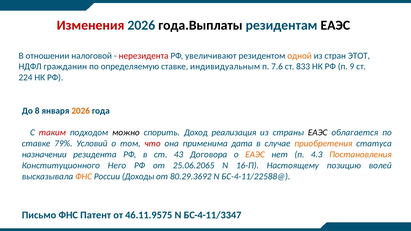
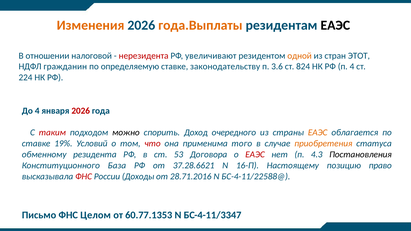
Изменения colour: red -> orange (91, 25)
года.Выплаты colour: black -> orange (200, 25)
индивидуальным: индивидуальным -> законодательству (225, 67)
7.6: 7.6 -> 3.6 (277, 67)
833: 833 -> 824 (303, 67)
п 9: 9 -> 4 (352, 67)
До 8: 8 -> 4 (37, 111)
2026 colour: orange -> red (81, 111)
реализация: реализация -> очередного (234, 133)
ЕАЭС colour: black -> orange (318, 133)
79%: 79% -> 19% (63, 144)
дата: дата -> того (242, 144)
назначении: назначении -> обменному (44, 155)
43: 43 -> 53 (179, 155)
ЕАЭС colour: orange -> red (255, 155)
Постановления colour: orange -> black (360, 155)
Него: Него -> База (117, 166)
25.06.2065: 25.06.2065 -> 37.28.6621 (194, 166)
волей: волей -> право (380, 166)
ФНС colour: orange -> red (84, 177)
80.29.3692: 80.29.3692 -> 28.71.2016 (191, 177)
Патент: Патент -> Целом (96, 215)
46.11.9575: 46.11.9575 -> 60.77.1353 (149, 215)
